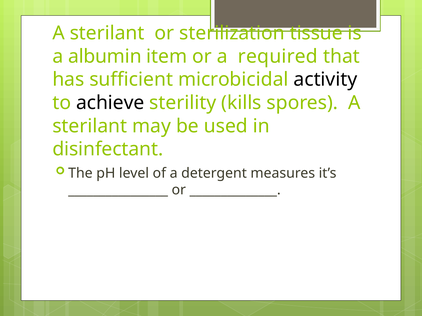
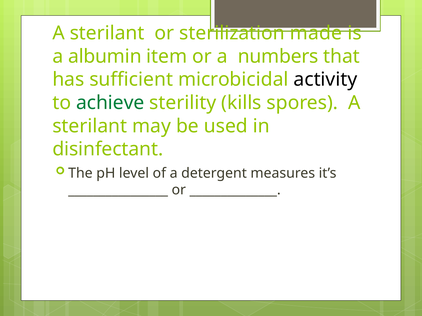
tissue: tissue -> made (316, 33)
required: required -> numbers (278, 57)
achieve colour: black -> green (110, 103)
